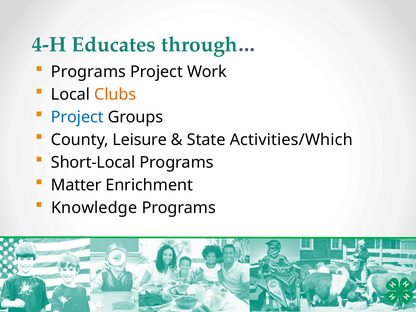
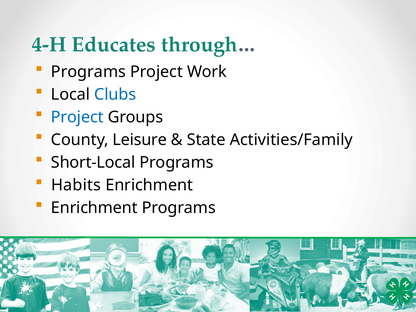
Clubs colour: orange -> blue (115, 94)
Activities/Which: Activities/Which -> Activities/Family (291, 140)
Matter: Matter -> Habits (76, 185)
Knowledge: Knowledge -> Enrichment (94, 208)
